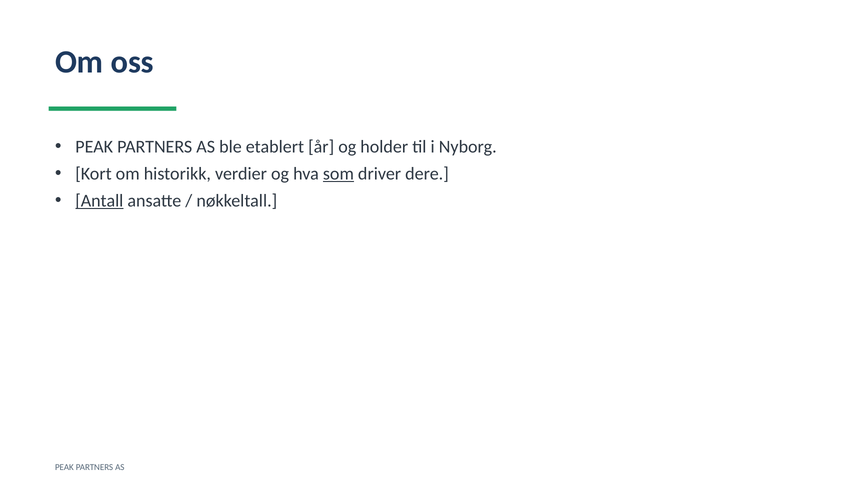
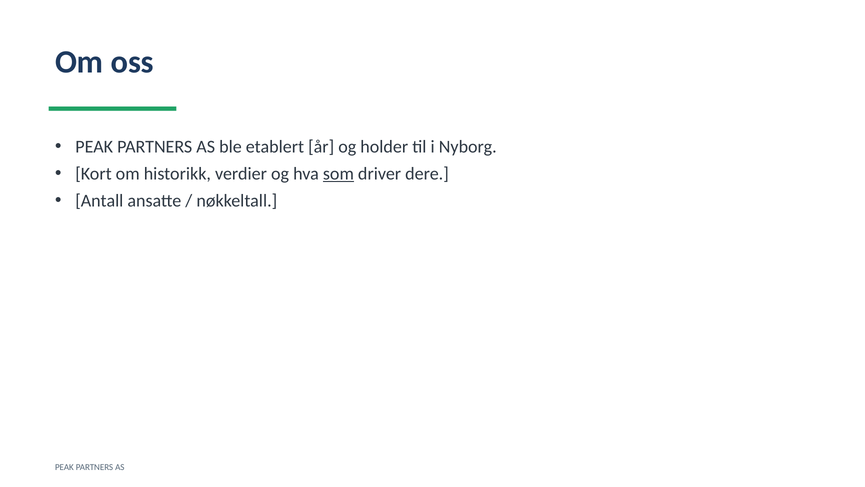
Antall underline: present -> none (99, 201)
